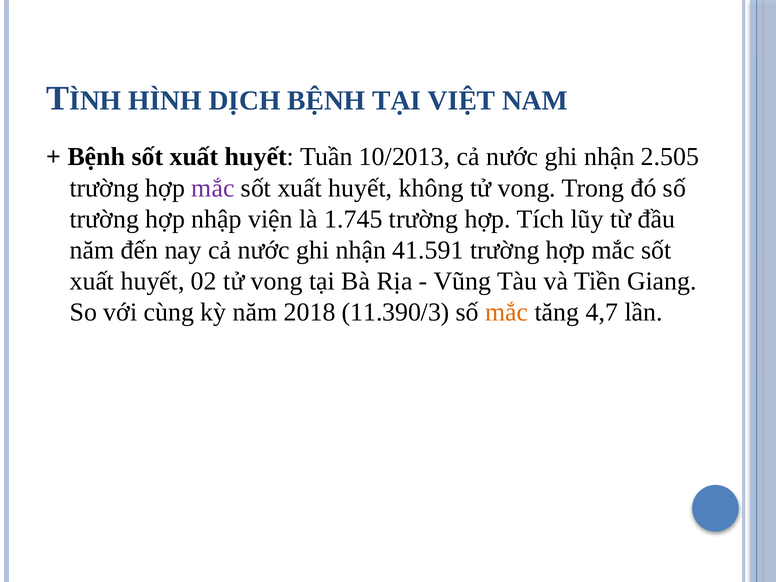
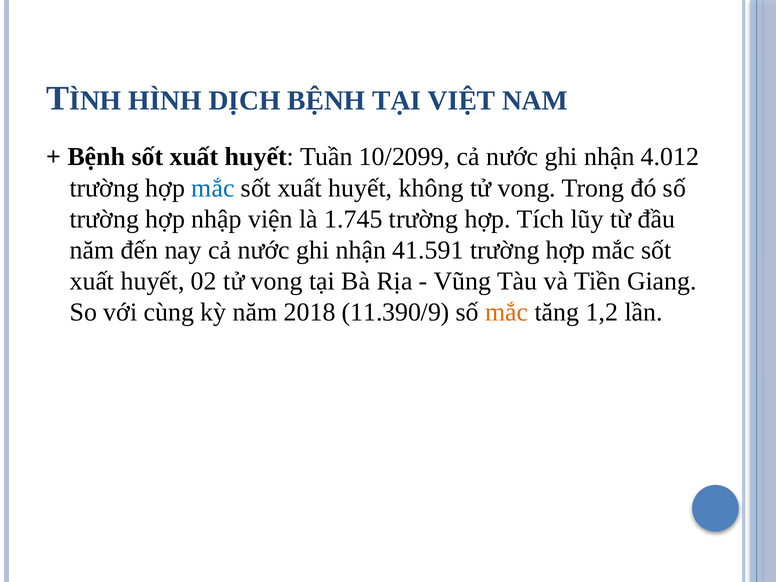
10/2013: 10/2013 -> 10/2099 (405, 157)
2.505: 2.505 -> 4.012 (670, 157)
mắc colour: purple -> blue (213, 188)
11.390/3: 11.390/3 -> 11.390/9 (396, 312)
4,7: 4,7 -> 1,2 (602, 312)
